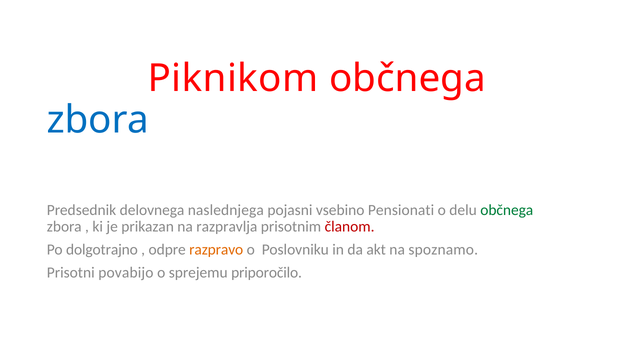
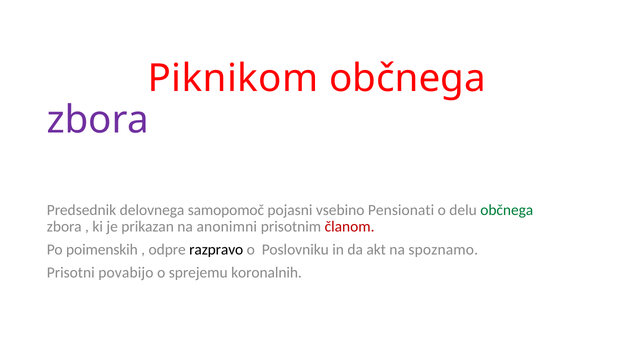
zbora colour: blue -> purple (98, 120)
naslednjega: naslednjega -> samopomoč (226, 210)
razpravlja: razpravlja -> anonimni (227, 226)
dolgotrajno: dolgotrajno -> poimenskih (102, 249)
razpravo colour: orange -> black (216, 249)
priporočilo: priporočilo -> koronalnih (266, 273)
